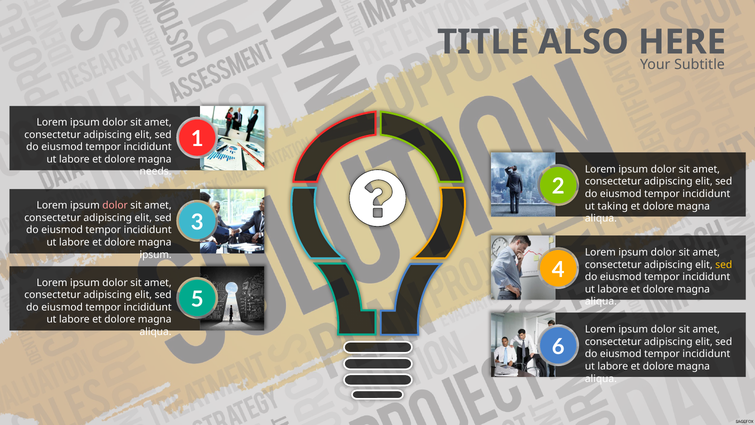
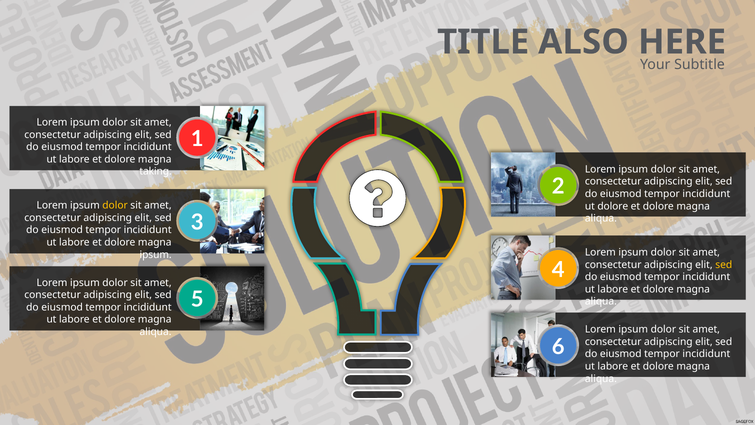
needs: needs -> taking (156, 171)
dolor colour: pink -> yellow (115, 205)
ut taking: taking -> dolore (613, 206)
